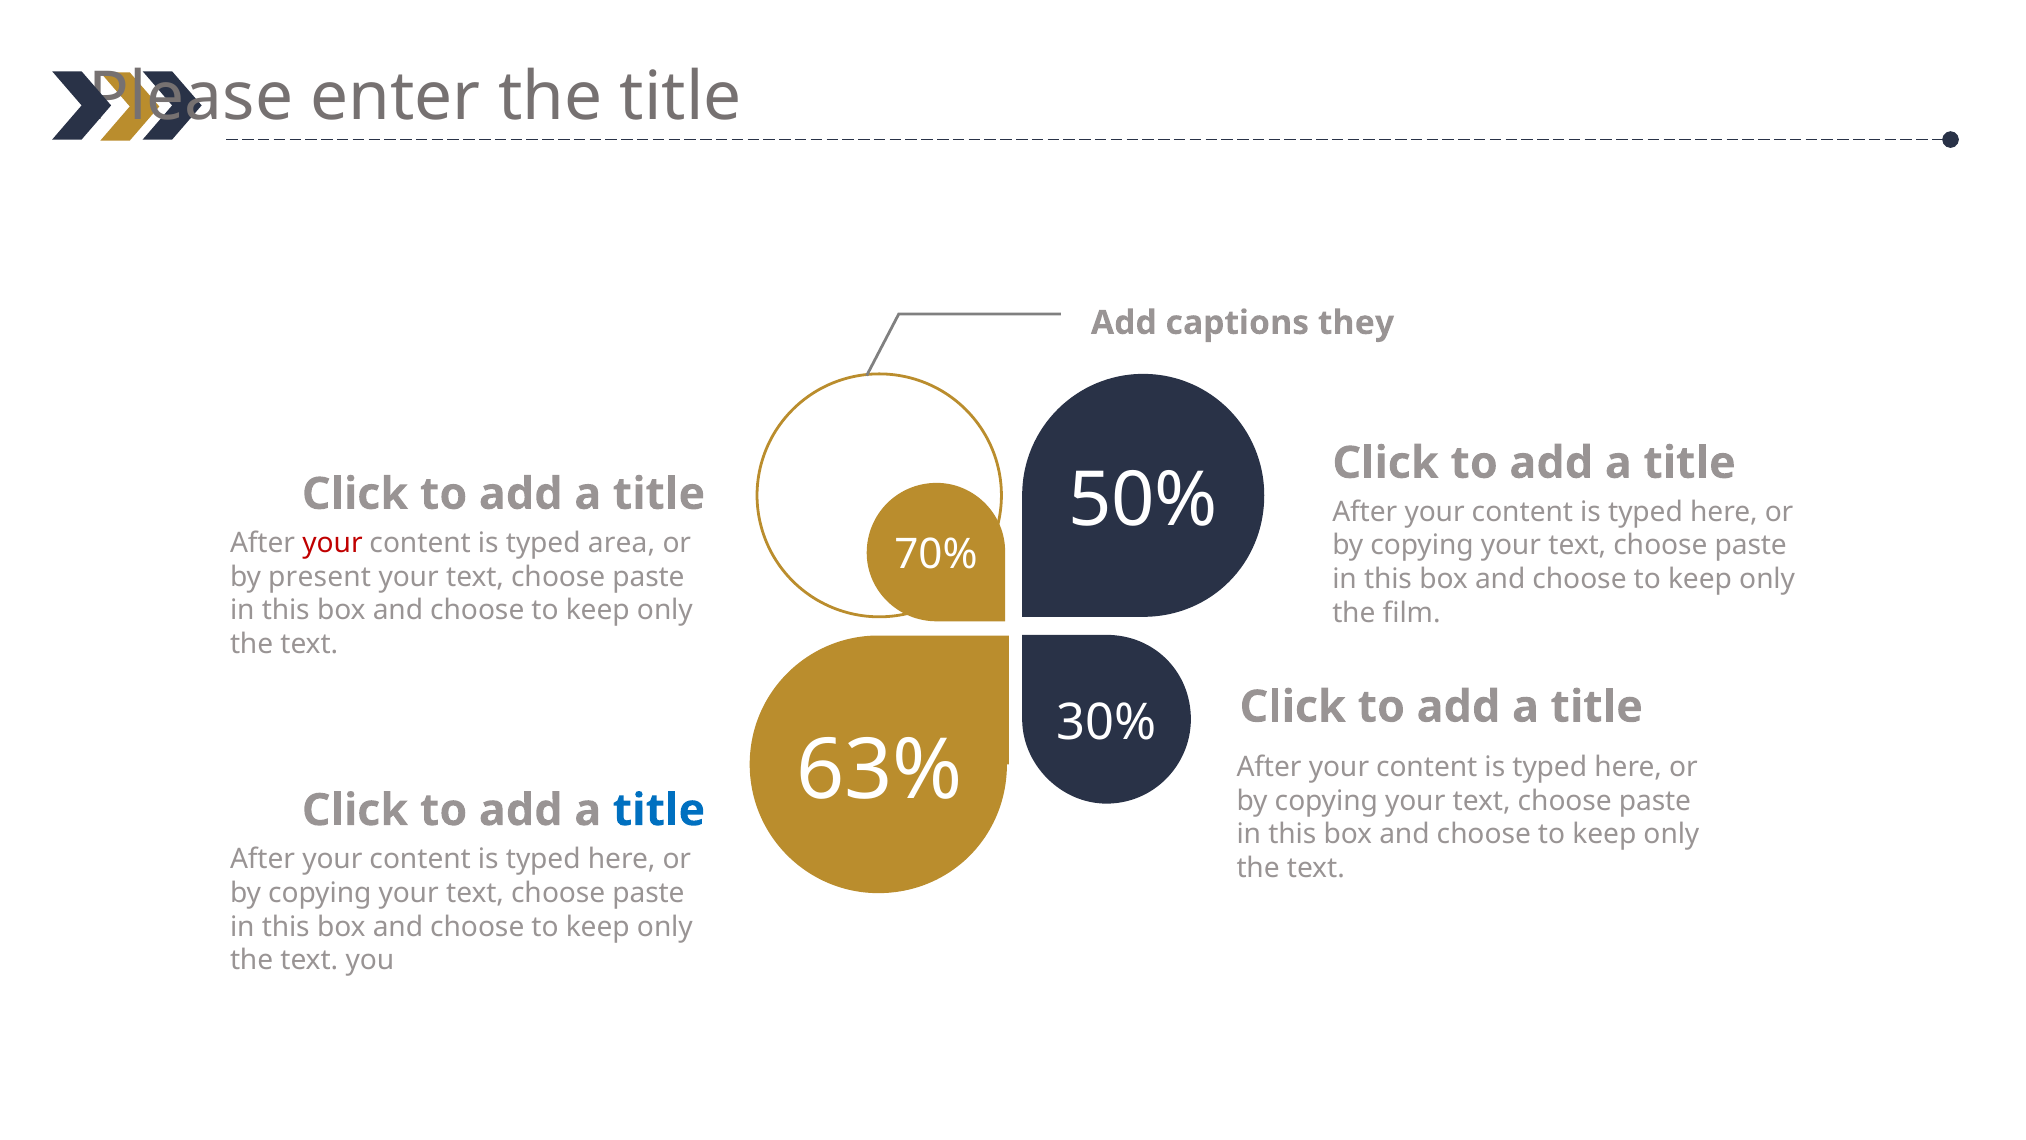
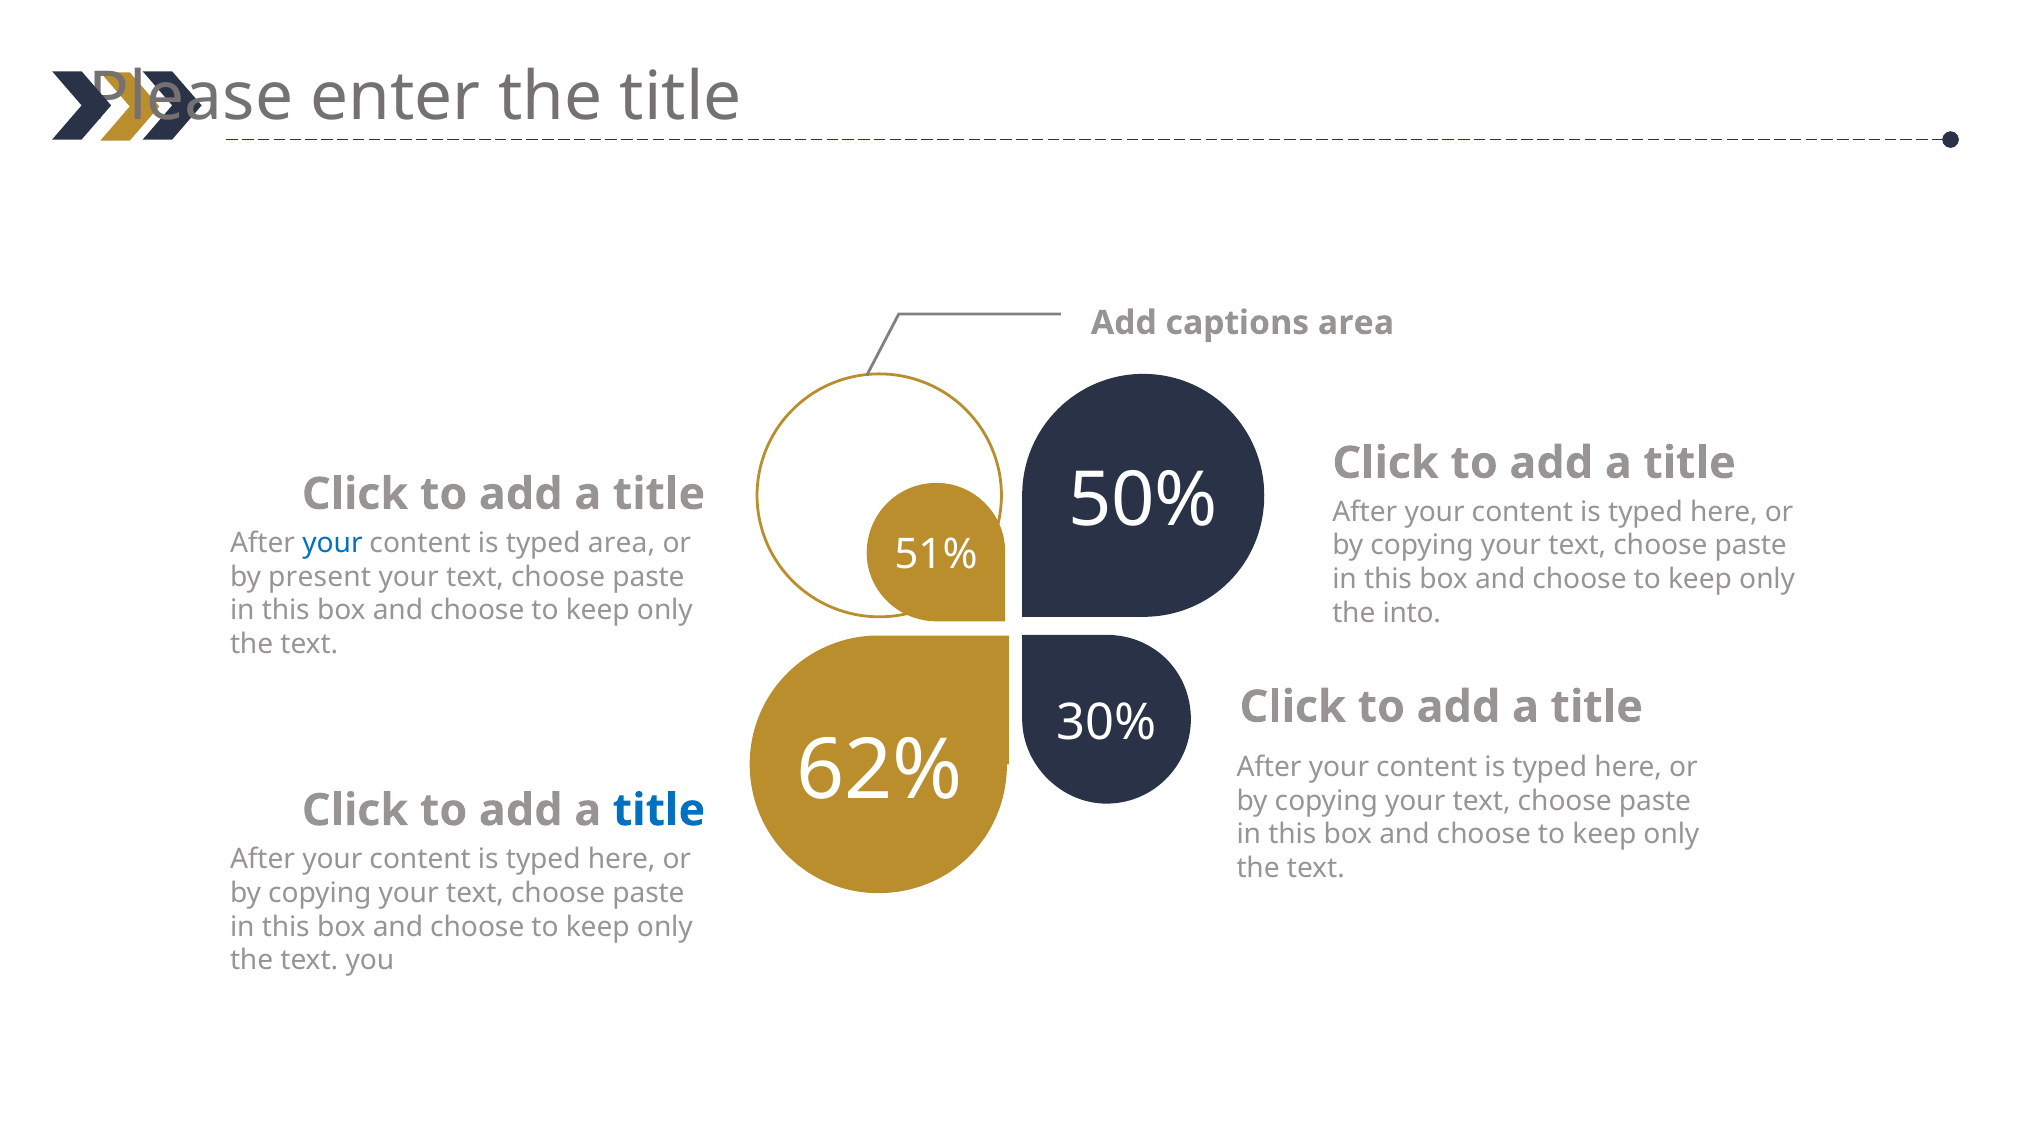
captions they: they -> area (1356, 323)
your colour: red -> blue (332, 543)
70%: 70% -> 51% (936, 555)
film: film -> into (1412, 613)
63%: 63% -> 62% (879, 770)
